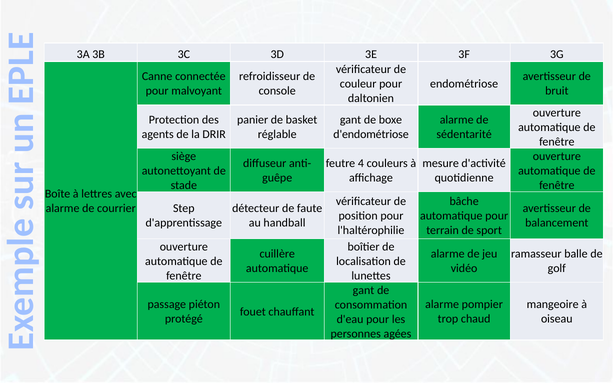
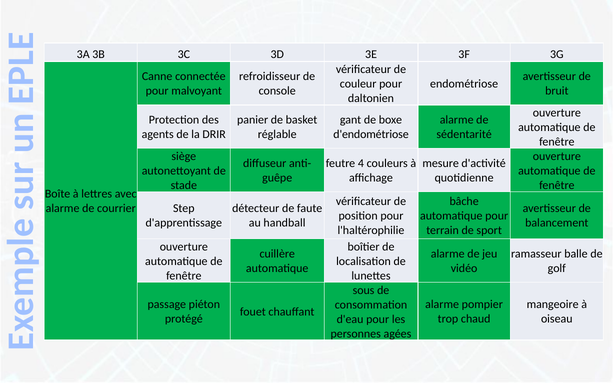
gant: gant -> sous (364, 290)
